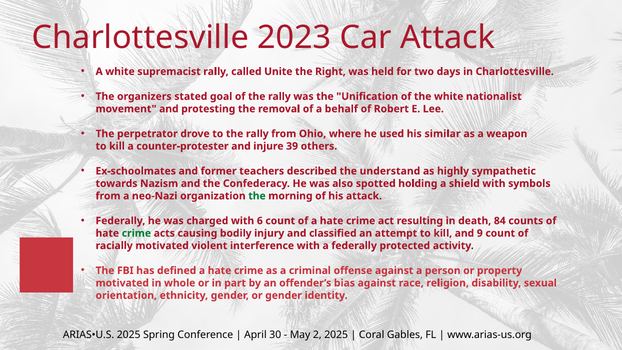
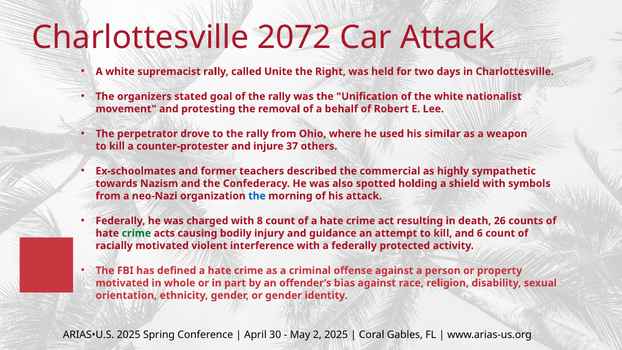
2023: 2023 -> 2072 (294, 38)
39: 39 -> 37 (292, 146)
understand: understand -> commercial (390, 171)
the colour: green -> blue (257, 196)
6: 6 -> 8 (260, 221)
84: 84 -> 26 (500, 221)
classified: classified -> guidance (333, 233)
9: 9 -> 6 (480, 233)
